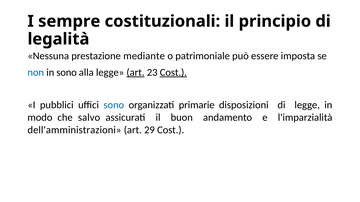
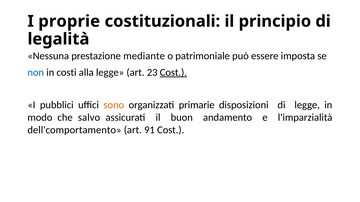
sempre: sempre -> proprie (69, 21)
in sono: sono -> costi (67, 72)
art underline: present -> none (135, 72)
sono colour: blue -> orange (114, 105)
dell'amministrazioni: dell'amministrazioni -> dell'comportamento (74, 130)
29: 29 -> 91 (149, 130)
